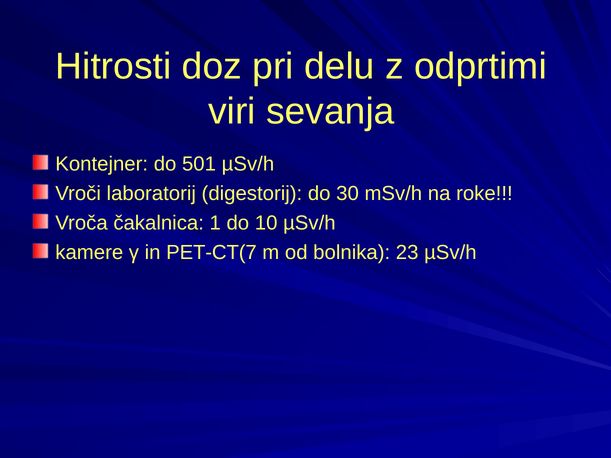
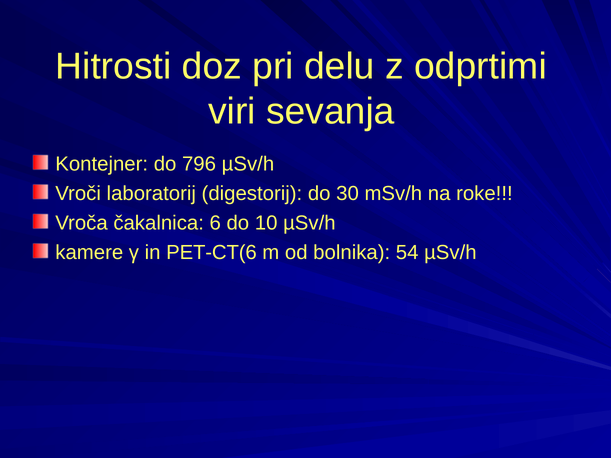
501: 501 -> 796 (199, 164)
1: 1 -> 6 (215, 223)
PET-CT(7: PET-CT(7 -> PET-CT(6 (212, 253)
23: 23 -> 54 (407, 253)
